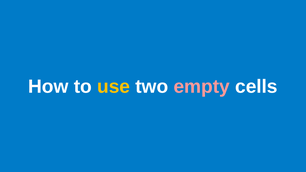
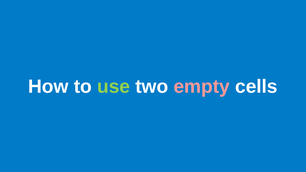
use colour: yellow -> light green (114, 87)
